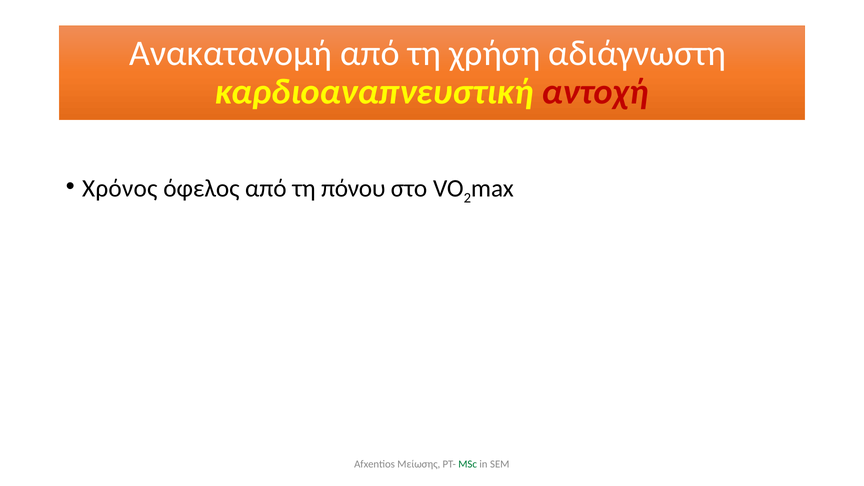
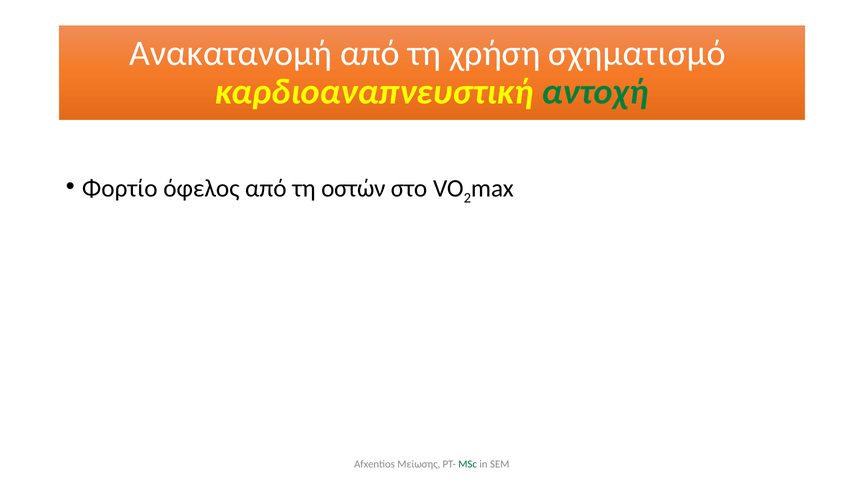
αδιάγνωστη: αδιάγνωστη -> σχηματισμό (637, 53)
αντοχή colour: red -> green (595, 92)
Χρόνος: Χρόνος -> Φορτίο (120, 188)
πόνου: πόνου -> οστών (353, 188)
